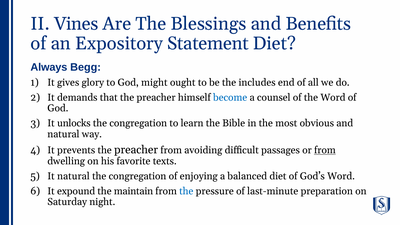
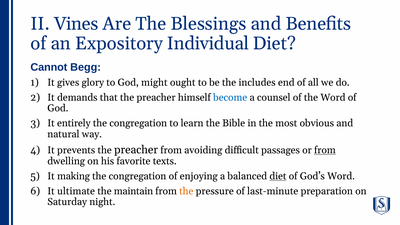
Statement: Statement -> Individual (208, 44)
Always: Always -> Cannot (49, 67)
unlocks: unlocks -> entirely (74, 123)
It natural: natural -> making (73, 176)
diet underline: none -> present (278, 176)
expound: expound -> ultimate (76, 191)
the colour: blue -> orange (186, 191)
